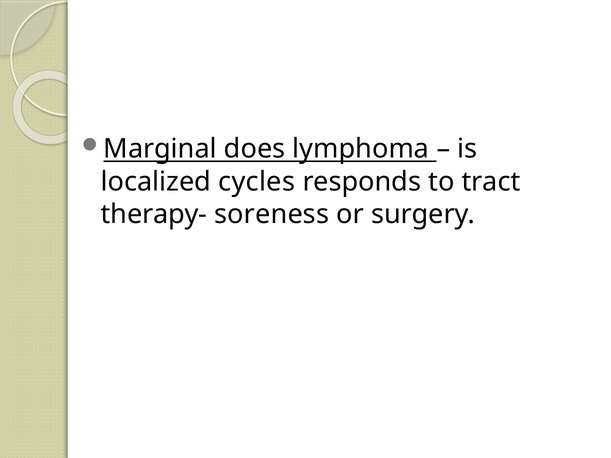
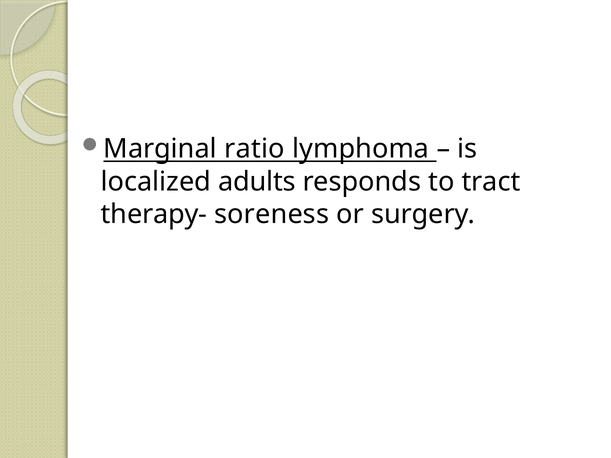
does: does -> ratio (254, 149)
cycles: cycles -> adults (257, 182)
